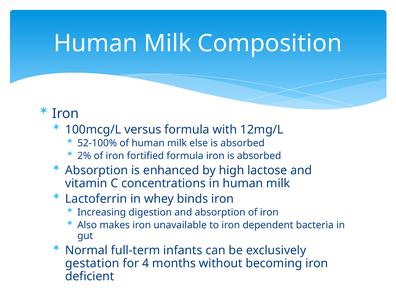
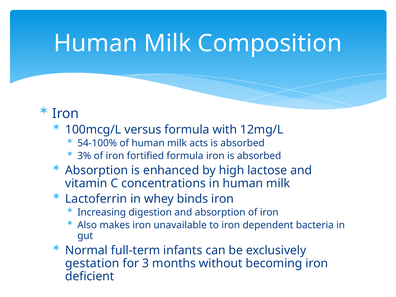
52-100%: 52-100% -> 54-100% (97, 143)
else: else -> acts (199, 143)
2%: 2% -> 3% (84, 156)
4: 4 -> 3 (146, 263)
